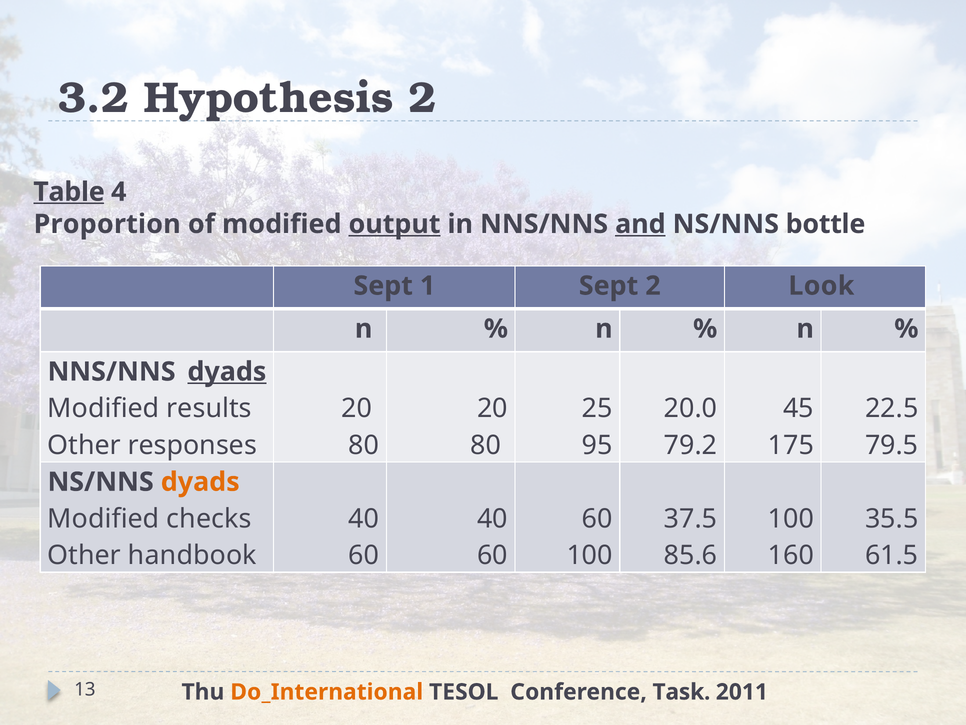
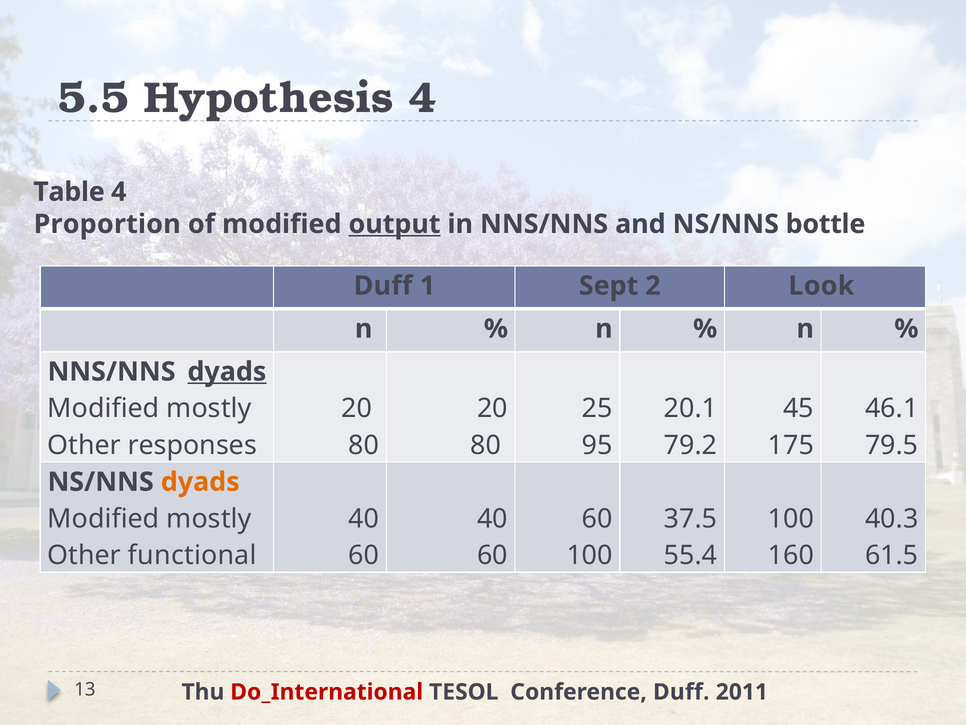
3.2: 3.2 -> 5.5 (93, 98)
Hypothesis 2: 2 -> 4 (422, 98)
Table underline: present -> none (69, 192)
and underline: present -> none (640, 224)
Sept: Sept -> Duff (383, 286)
results: results -> mostly (209, 408)
20.0: 20.0 -> 20.1 (691, 408)
22.5: 22.5 -> 46.1 (892, 408)
checks: checks -> mostly (209, 518)
35.5: 35.5 -> 40.3 (892, 518)
handbook: handbook -> functional (192, 555)
85.6: 85.6 -> 55.4 (691, 555)
Do_International colour: orange -> red (327, 692)
Conference Task: Task -> Duff (681, 692)
